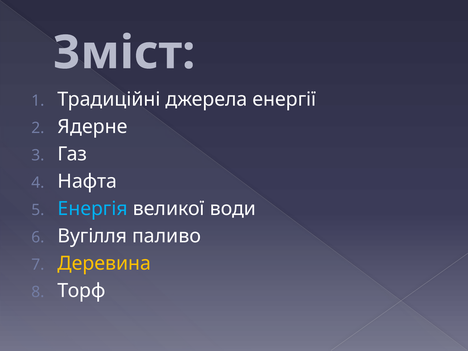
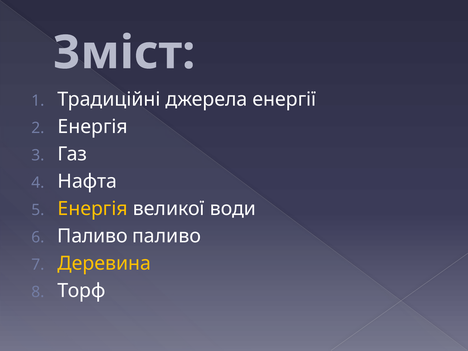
Ядерне: Ядерне -> Енергія (93, 127)
Енергія colour: light blue -> yellow (93, 209)
Вугілля: Вугілля -> Паливо (92, 236)
